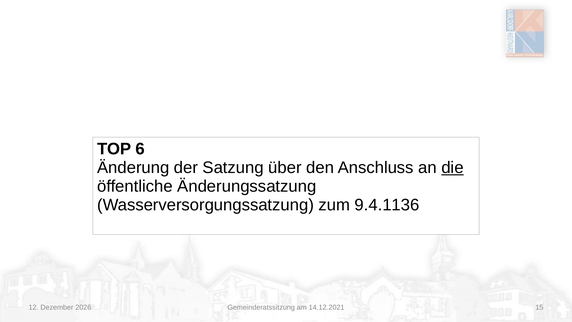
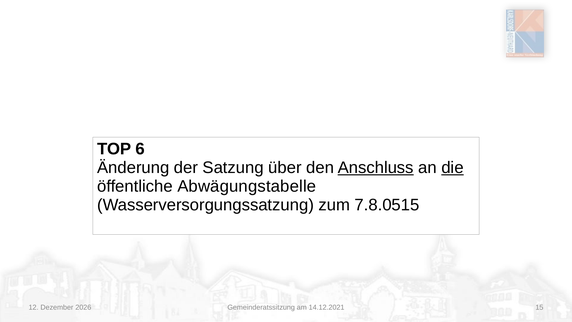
Anschluss underline: none -> present (376, 167)
Änderungssatzung: Änderungssatzung -> Abwägungstabelle (247, 186)
9.4.1136: 9.4.1136 -> 7.8.0515 (387, 205)
